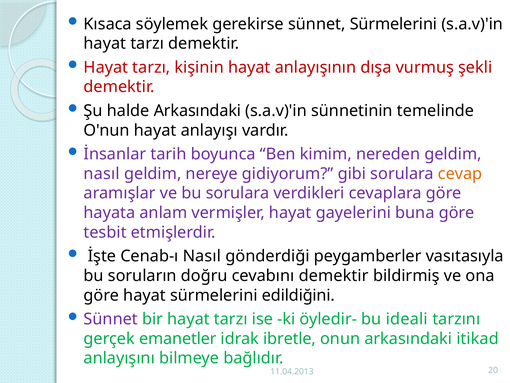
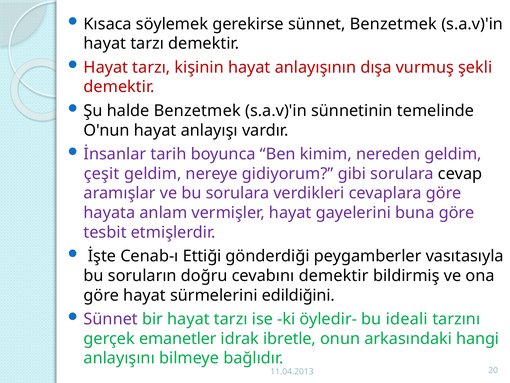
sünnet Sürmelerini: Sürmelerini -> Benzetmek (393, 24)
halde Arkasındaki: Arkasındaki -> Benzetmek (197, 111)
nasıl: nasıl -> çeşit (102, 173)
cevap colour: orange -> black (460, 173)
Cenab-ı Nasıl: Nasıl -> Ettiği (202, 256)
itikad: itikad -> hangi (478, 338)
